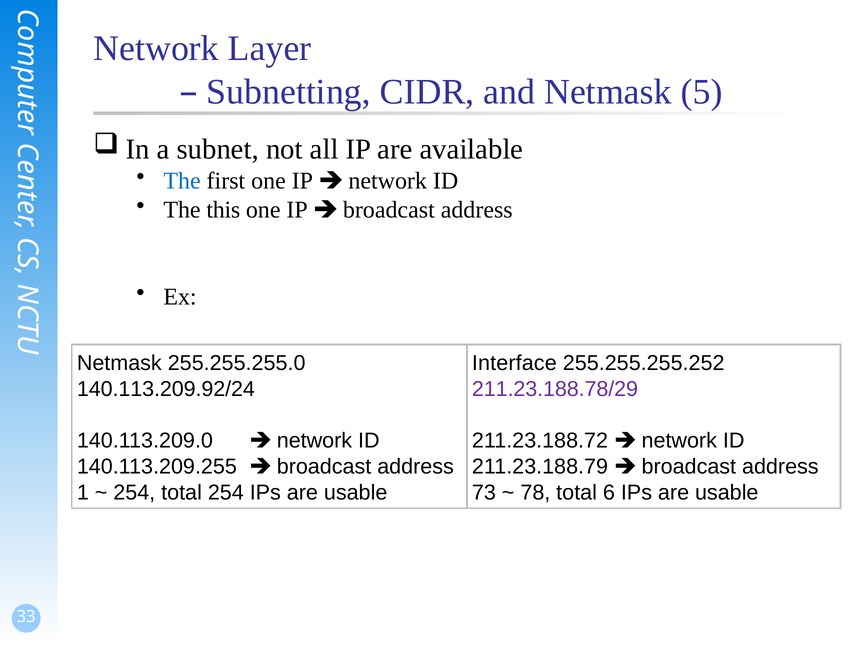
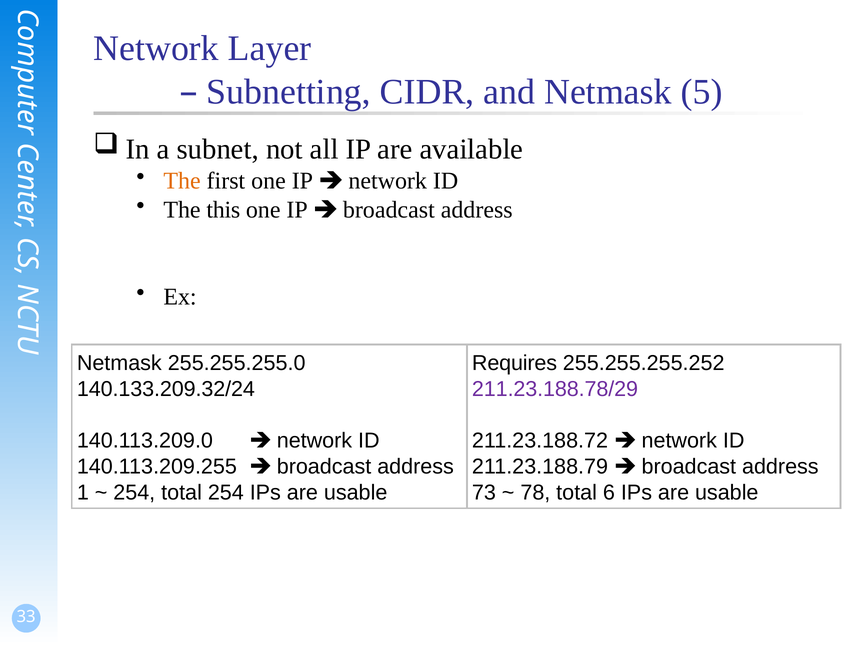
The colour: blue -> orange (182, 181)
Interface: Interface -> Requires (515, 363)
140.113.209.92/24: 140.113.209.92/24 -> 140.133.209.32/24 (166, 389)
